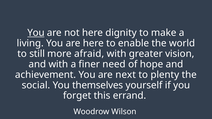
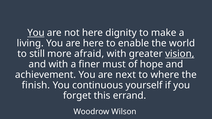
vision underline: none -> present (180, 54)
need: need -> must (114, 64)
plenty: plenty -> where (165, 75)
social: social -> finish (36, 85)
themselves: themselves -> continuous (98, 85)
